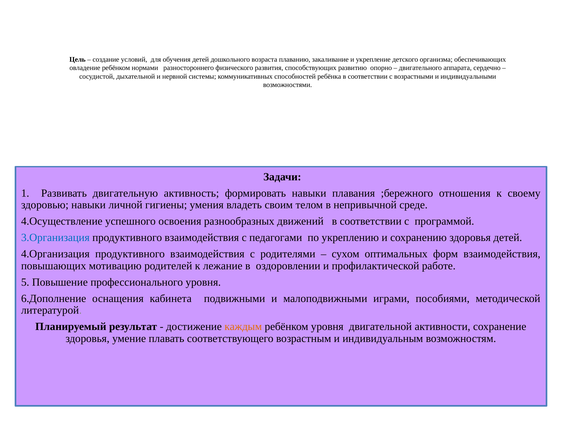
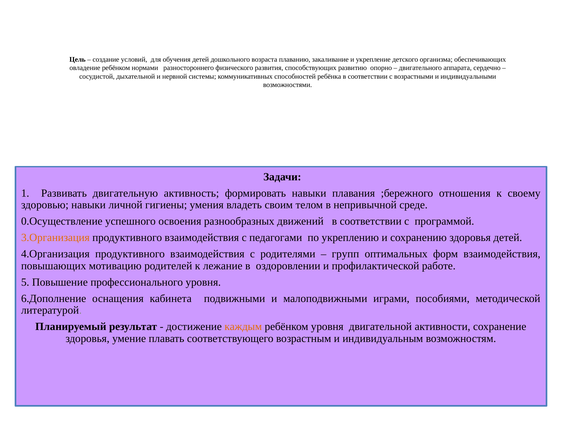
4.Осуществление: 4.Осуществление -> 0.Осуществление (62, 221)
3.Организация colour: blue -> orange (55, 237)
сухом: сухом -> групп (345, 254)
